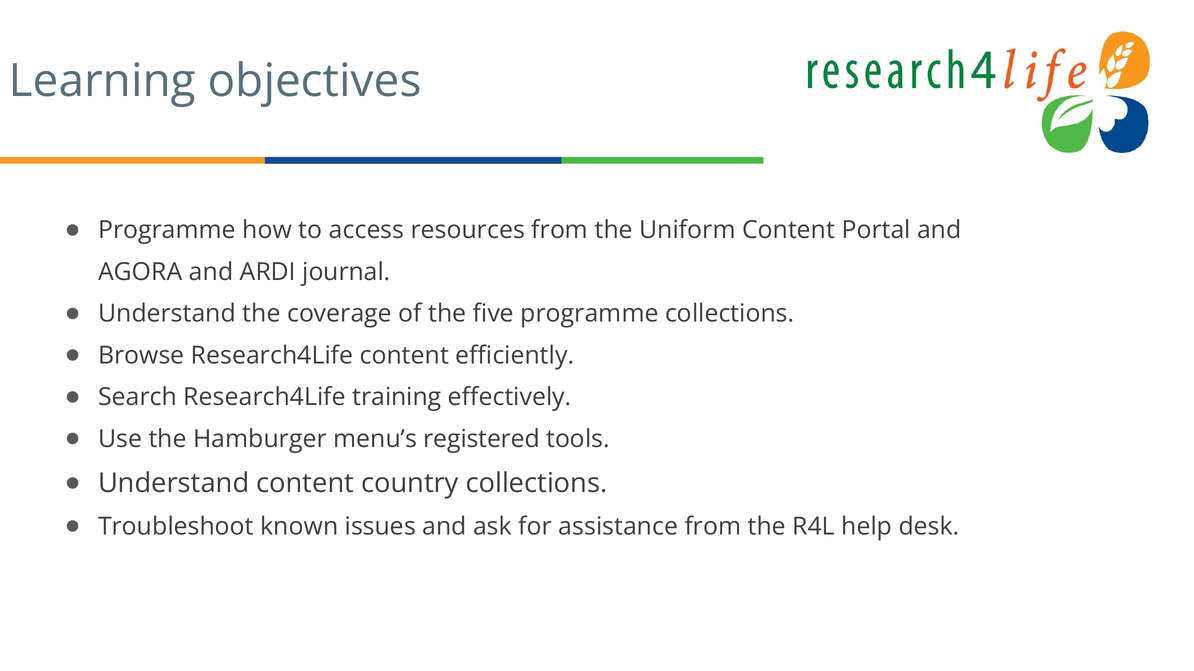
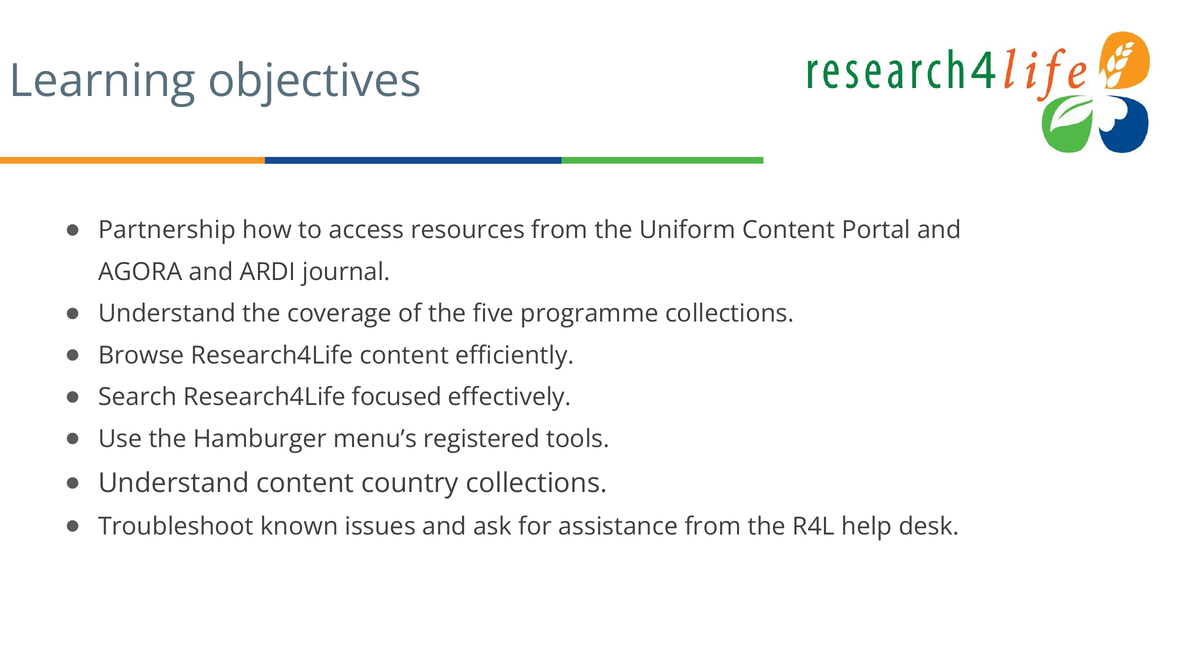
Programme: Programme -> Partnership (167, 230)
training: training -> focused (397, 397)
